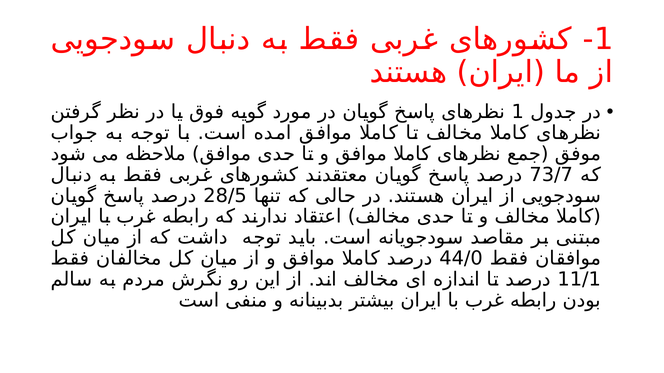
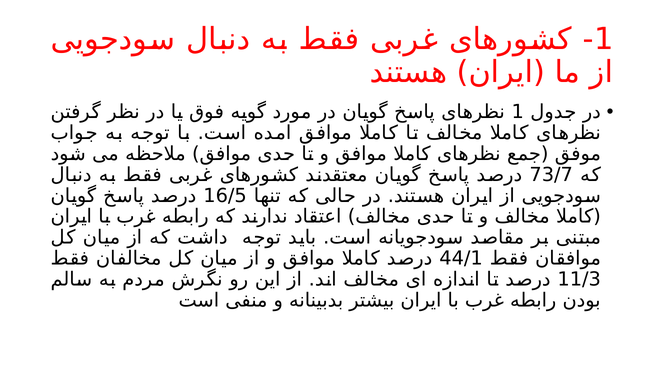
28/5: 28/5 -> 16/5 (225, 196)
44/0: 44/0 -> 44/1 (461, 259)
11/1: 11/1 -> 11/3 (579, 280)
